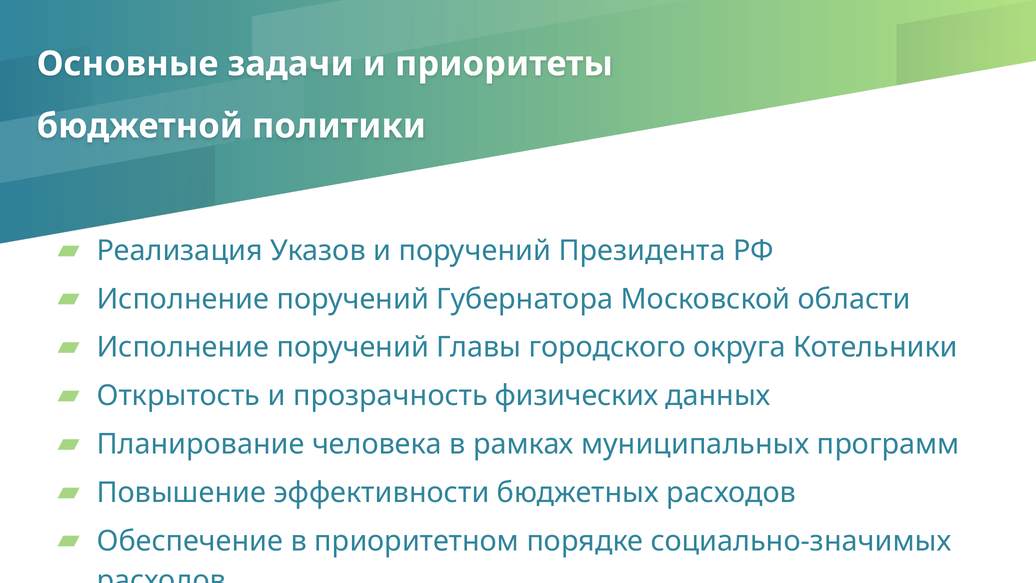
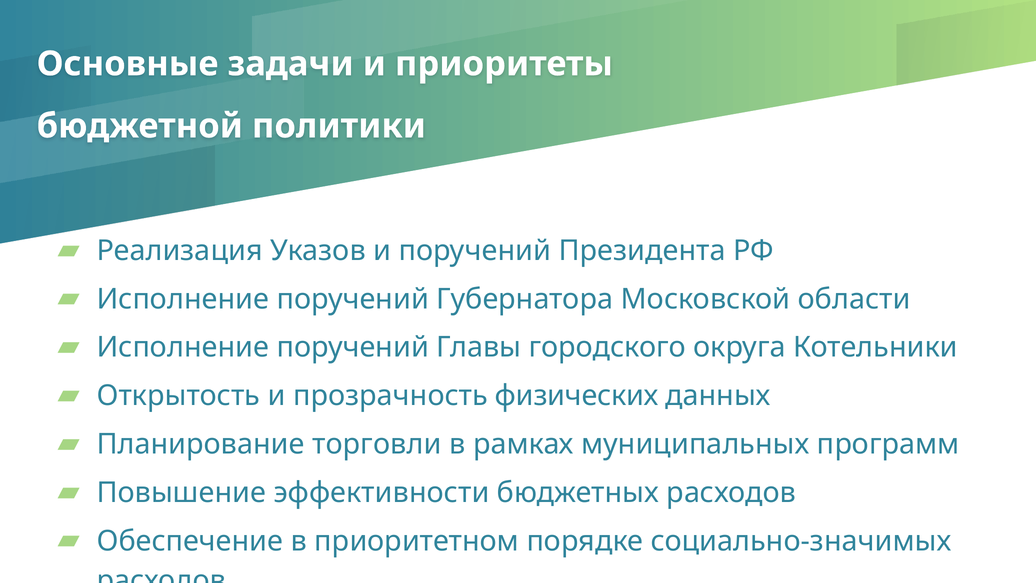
человека: человека -> торговли (377, 444)
